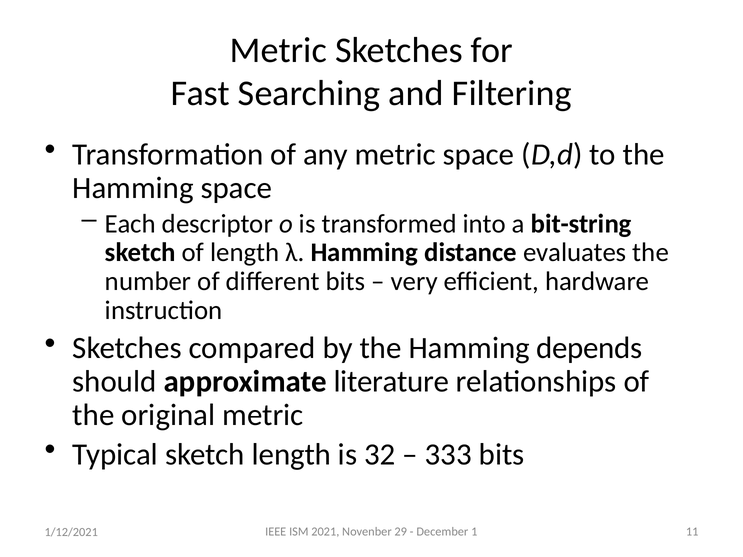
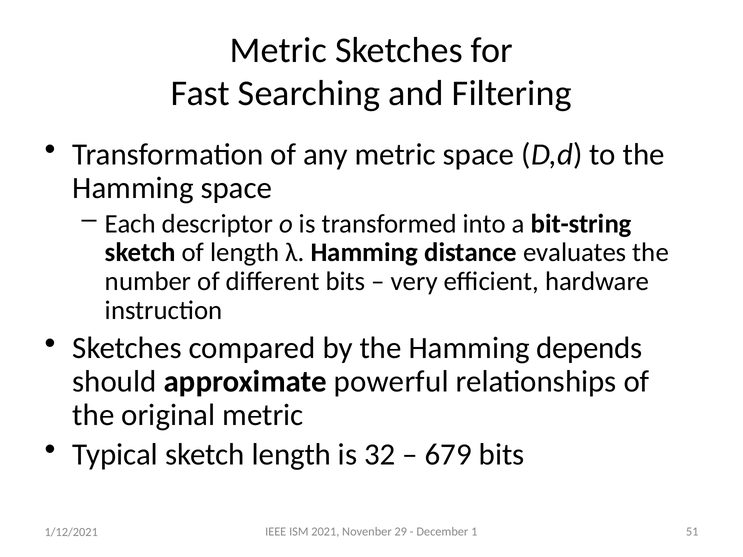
literature: literature -> powerful (391, 382)
333: 333 -> 679 (448, 455)
11: 11 -> 51 (692, 532)
